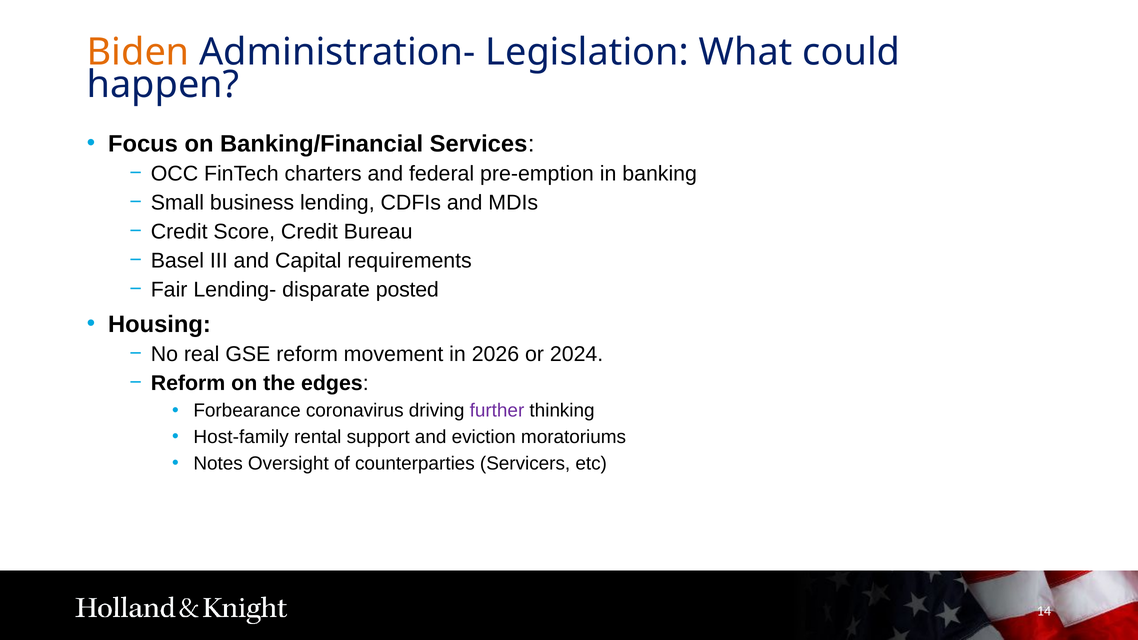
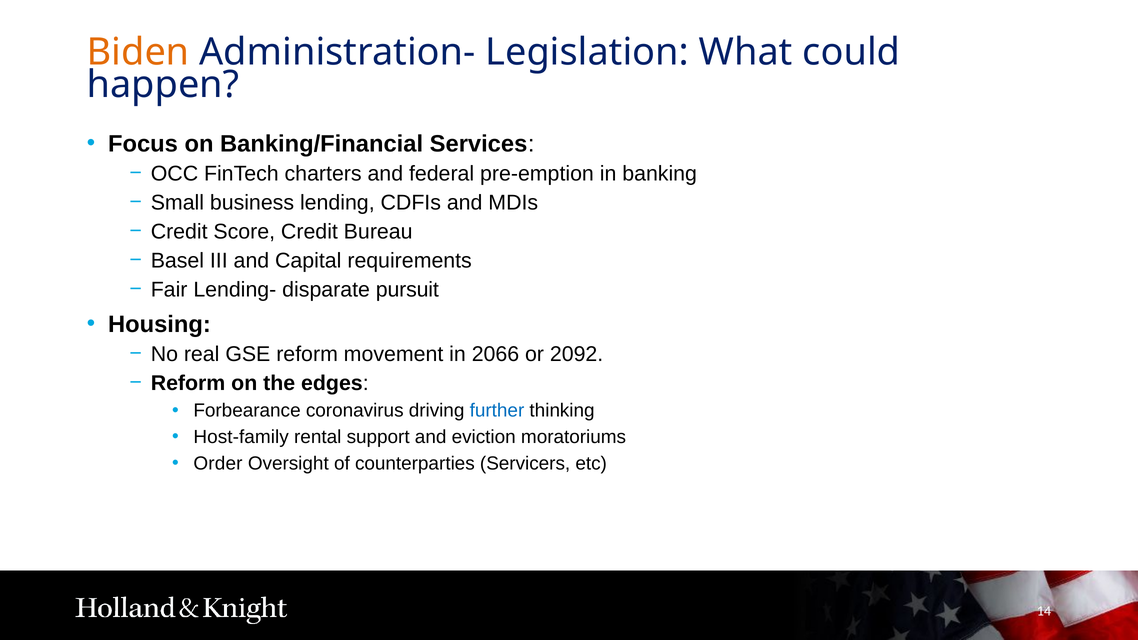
posted: posted -> pursuit (407, 290)
2026: 2026 -> 2066 (495, 354)
2024: 2024 -> 2092 (577, 354)
further colour: purple -> blue (497, 411)
Notes: Notes -> Order (218, 463)
